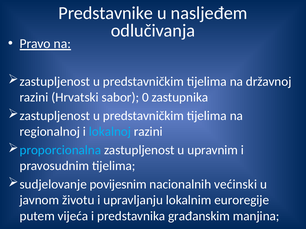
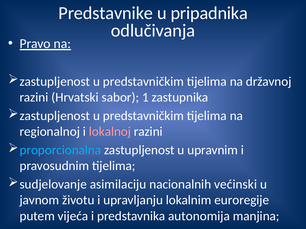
nasljeđem: nasljeđem -> pripadnika (209, 13)
0: 0 -> 1 (145, 98)
lokalnoj colour: light blue -> pink (110, 132)
povijesnim: povijesnim -> asimilaciju (118, 185)
građanskim: građanskim -> autonomija (199, 216)
